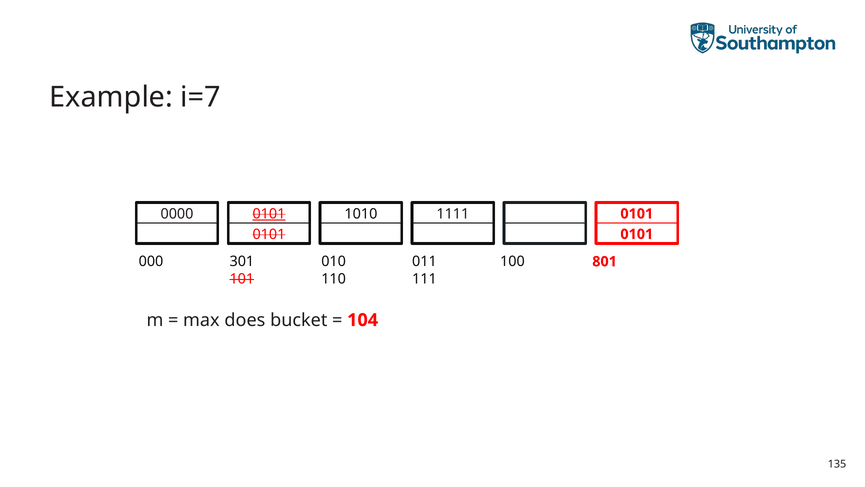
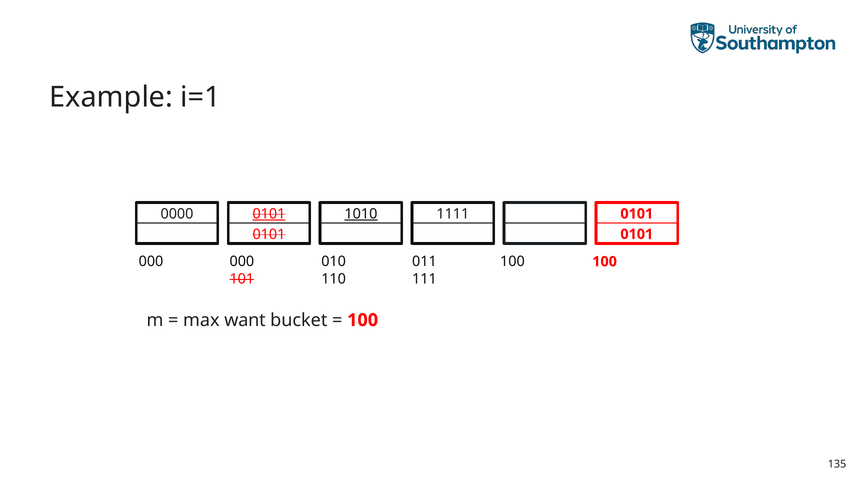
i=7: i=7 -> i=1 (201, 97)
1010 underline: none -> present (361, 214)
000 301: 301 -> 000 (242, 261)
100 801: 801 -> 100 (605, 261)
does: does -> want (245, 320)
104: 104 -> 100 (363, 320)
